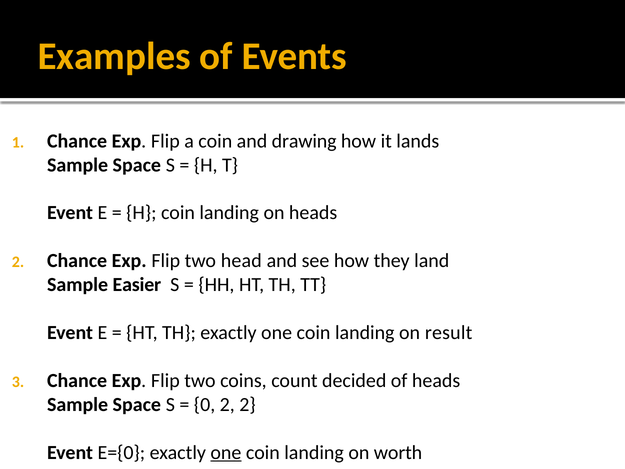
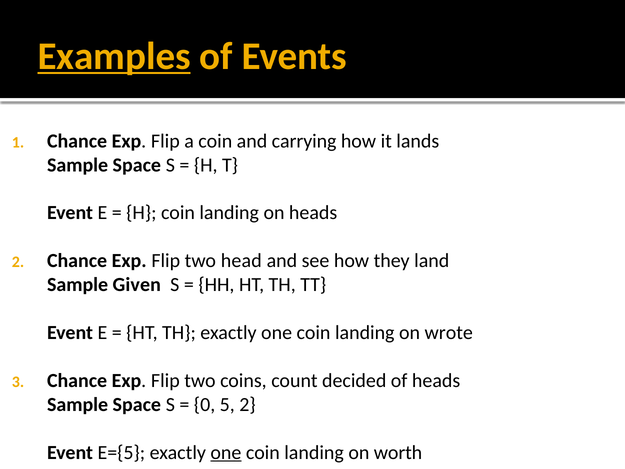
Examples underline: none -> present (114, 56)
drawing: drawing -> carrying (304, 141)
Easier: Easier -> Given (137, 285)
result: result -> wrote (449, 332)
0 2: 2 -> 5 (227, 404)
E={0: E={0 -> E={5 (121, 452)
